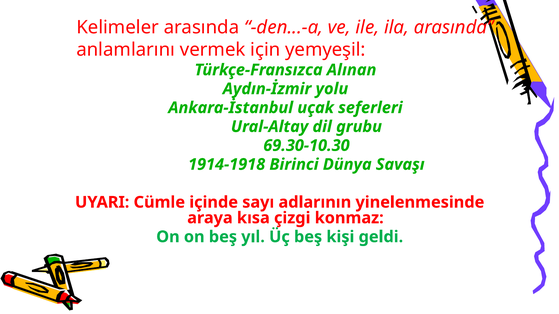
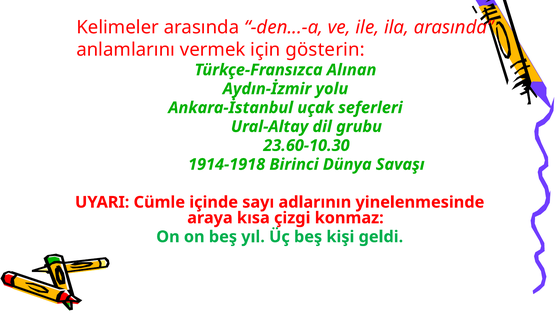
yemyeşil: yemyeşil -> gösterin (325, 50)
69.30-10.30: 69.30-10.30 -> 23.60-10.30 (306, 146)
